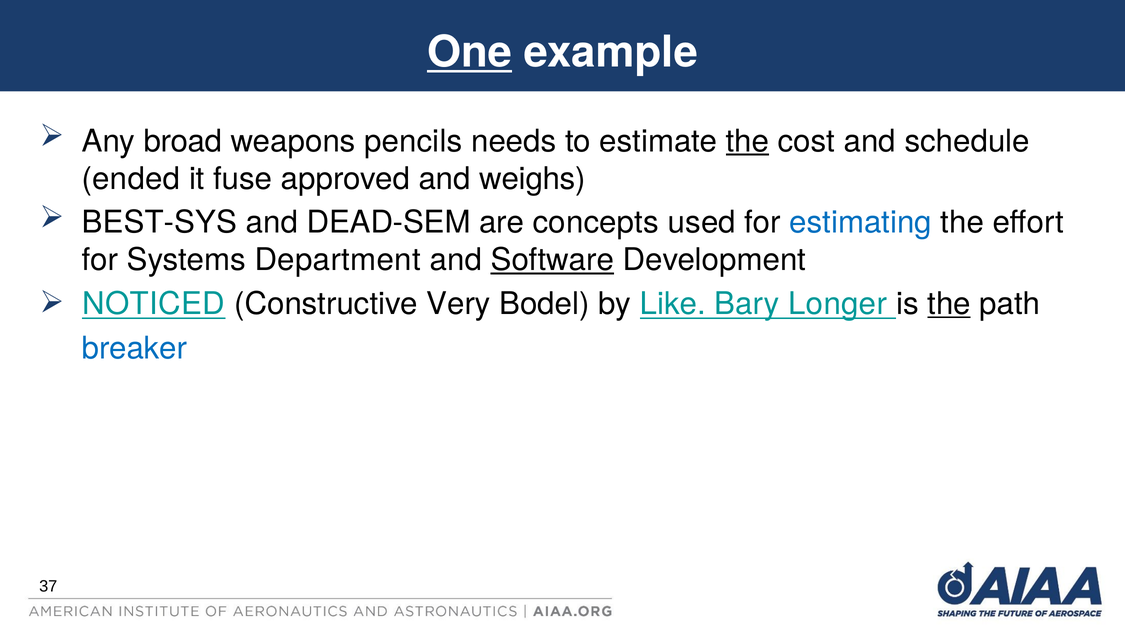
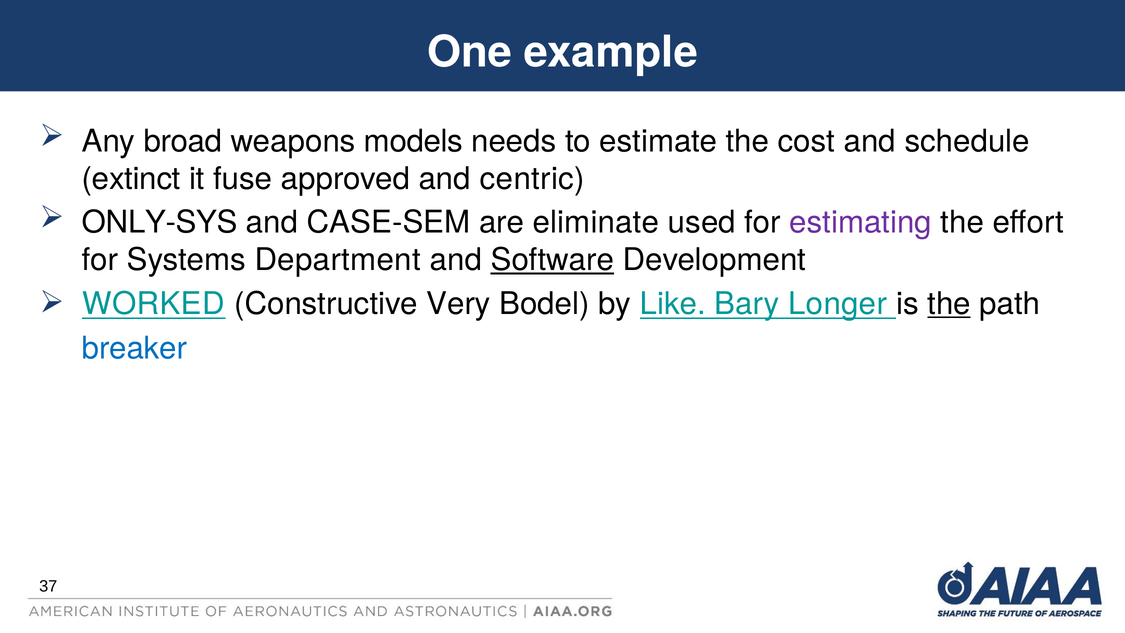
One underline: present -> none (470, 52)
pencils: pencils -> models (413, 141)
the underline: present -> none (748, 141)
ended: ended -> extinct (131, 179)
weighs: weighs -> centric (532, 179)
BEST-SYS: BEST-SYS -> ONLY-SYS (160, 222)
DEAD-SEM: DEAD-SEM -> CASE-SEM (389, 222)
concepts: concepts -> eliminate (596, 222)
estimating colour: blue -> purple (861, 222)
NOTICED: NOTICED -> WORKED (153, 304)
